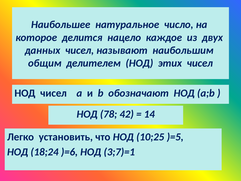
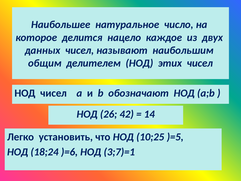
78: 78 -> 26 (109, 114)
